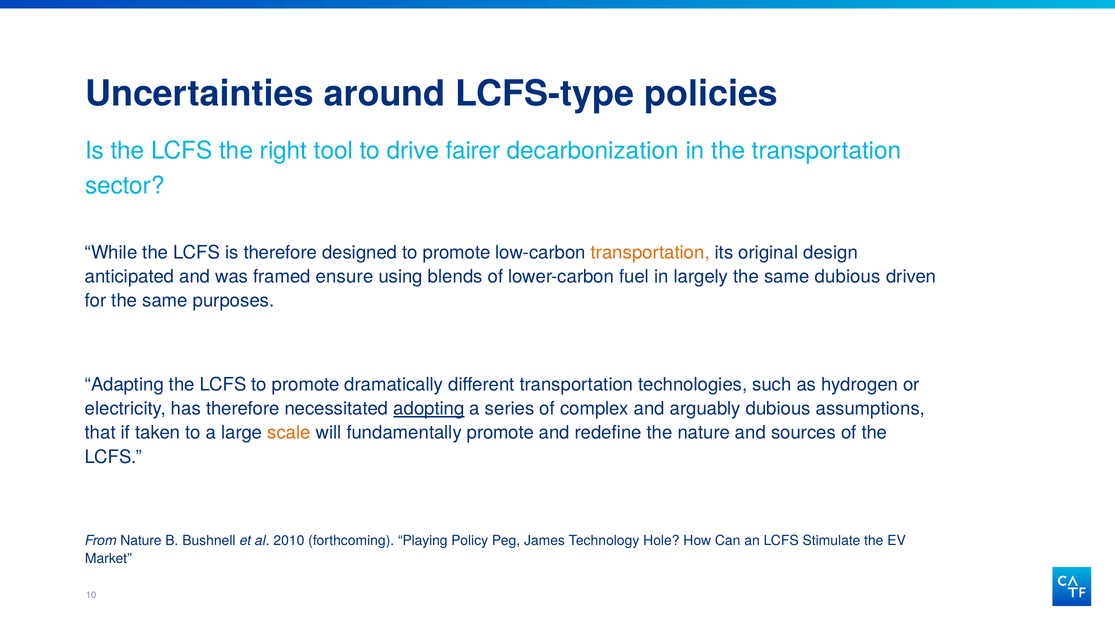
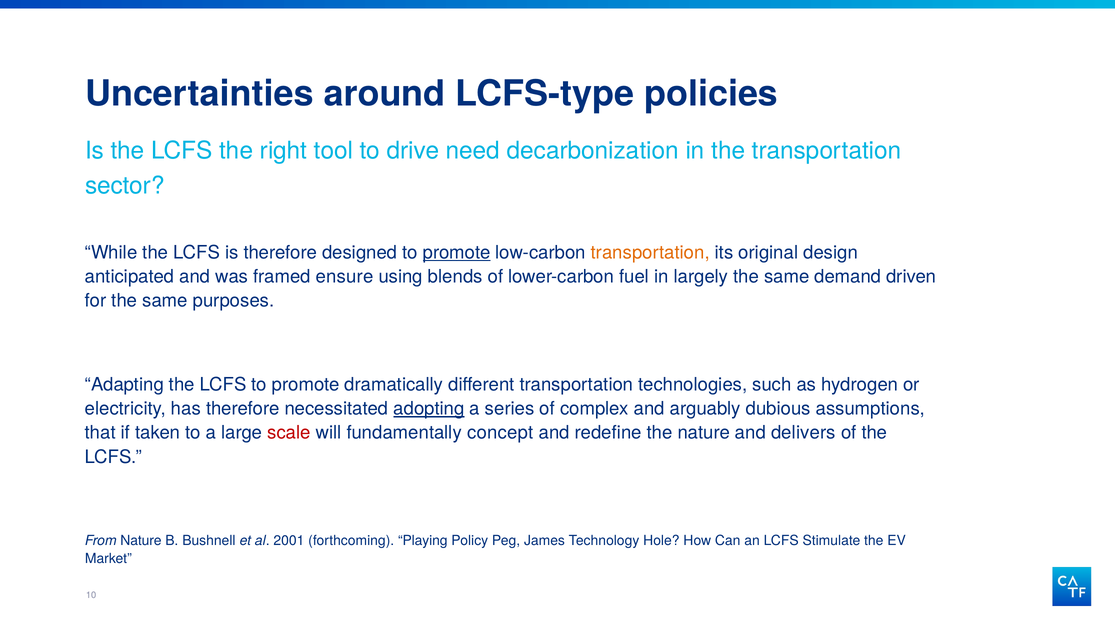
fairer: fairer -> need (473, 151)
promote underline: none -> present (457, 253)
same dubious: dubious -> demand (848, 277)
scale colour: orange -> red (289, 433)
fundamentally promote: promote -> concept (500, 433)
sources: sources -> delivers (803, 433)
2010: 2010 -> 2001 (289, 541)
